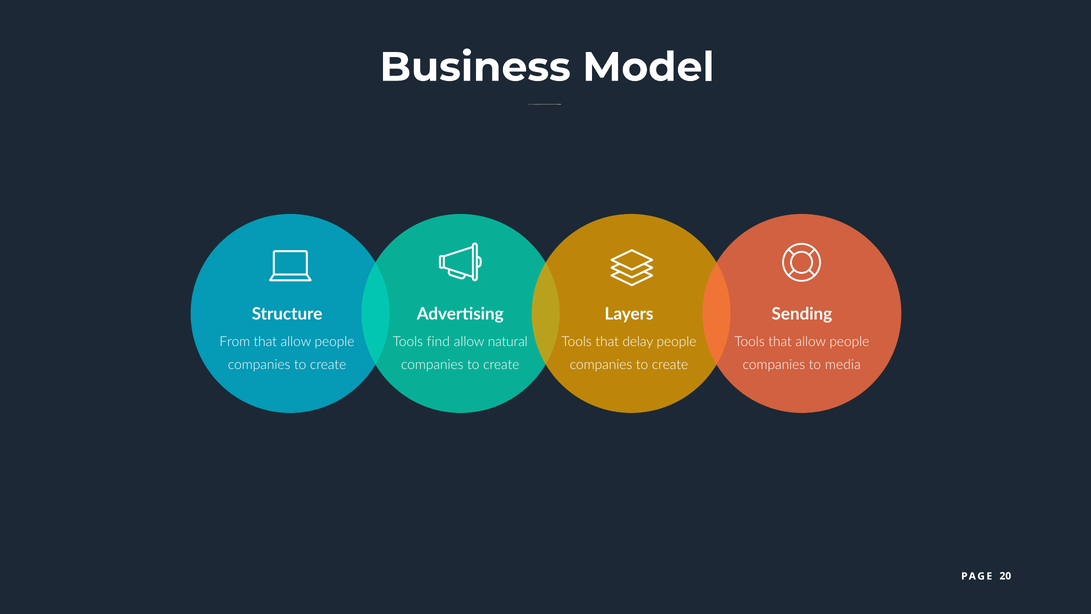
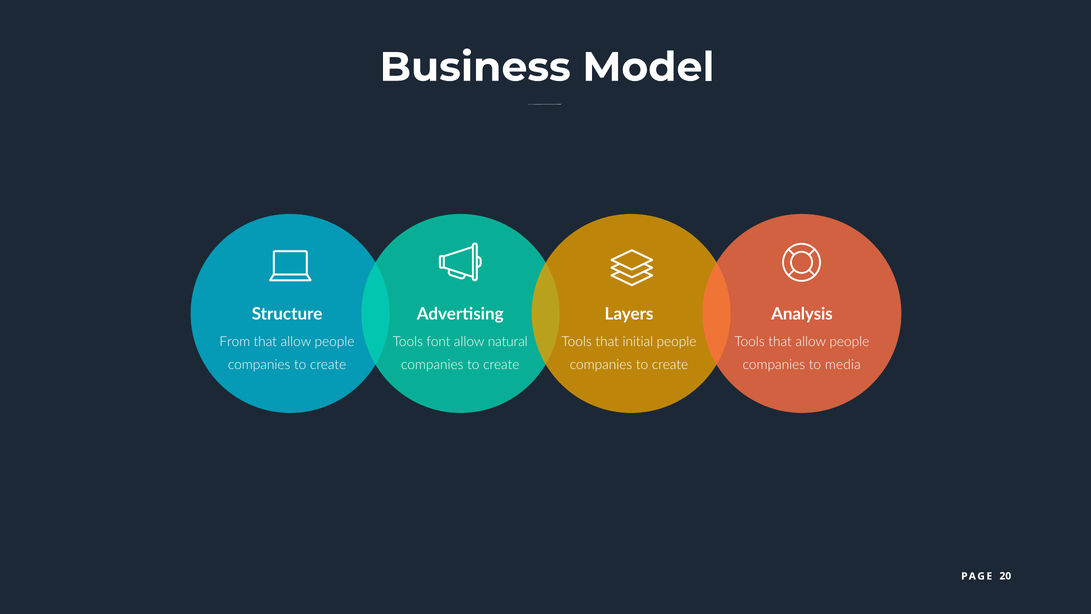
Sending: Sending -> Analysis (802, 314)
find: find -> font (438, 342)
delay: delay -> initial (638, 342)
